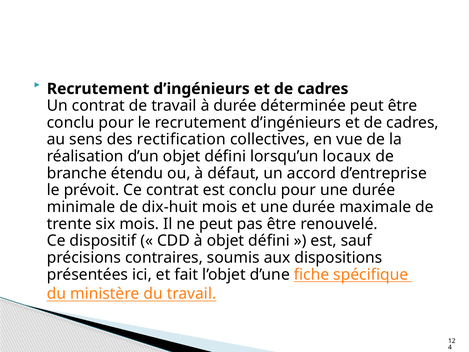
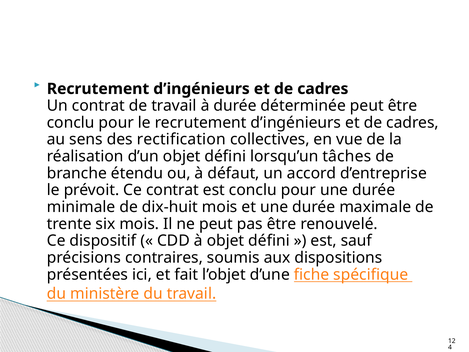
locaux: locaux -> tâches (347, 156)
